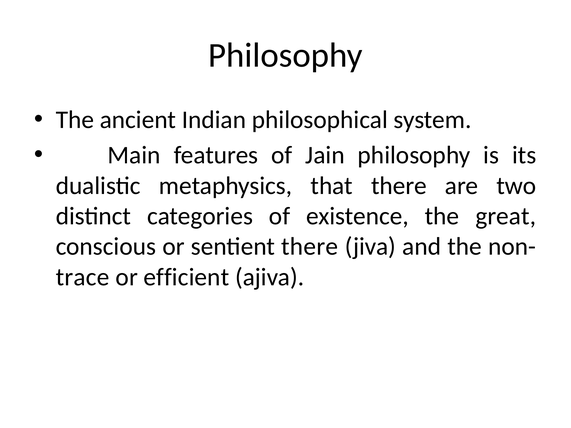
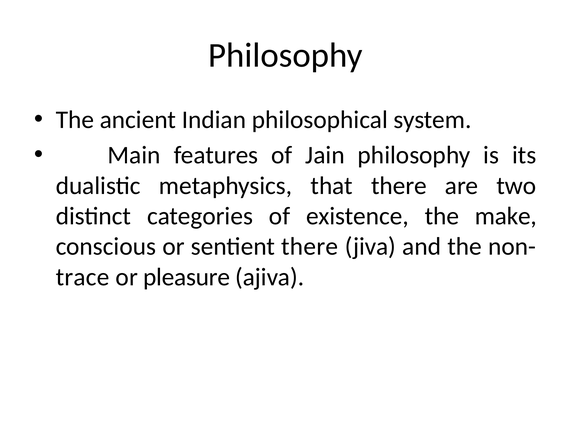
great: great -> make (506, 216)
efficient: efficient -> pleasure (187, 277)
